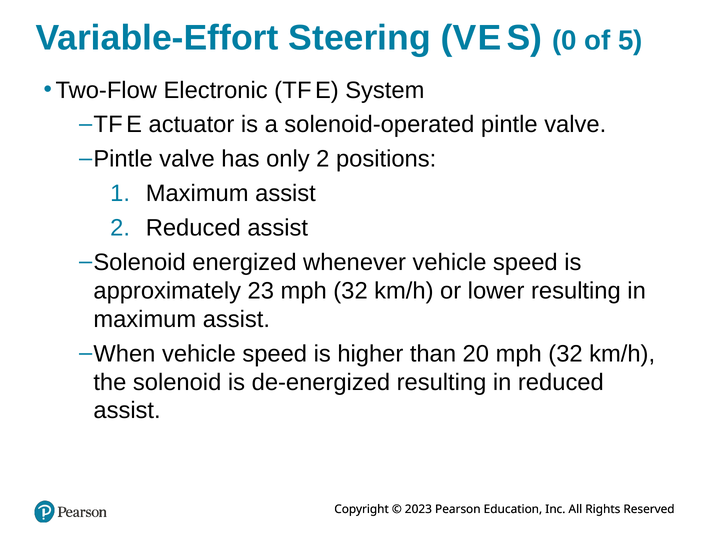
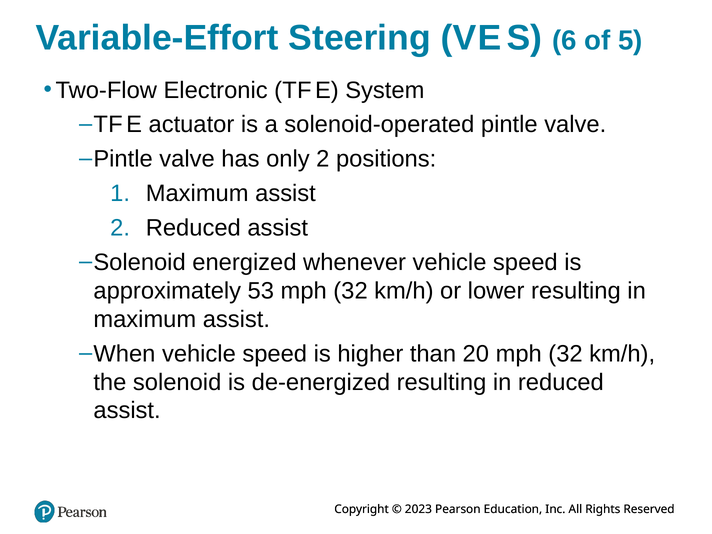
0: 0 -> 6 (564, 41)
23: 23 -> 53 (261, 291)
